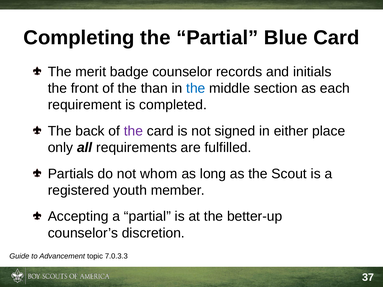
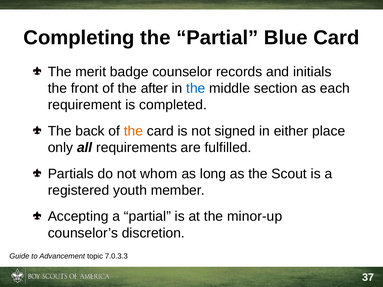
than: than -> after (154, 88)
the colour: purple -> orange (133, 131)
better-up: better-up -> minor-up (255, 217)
